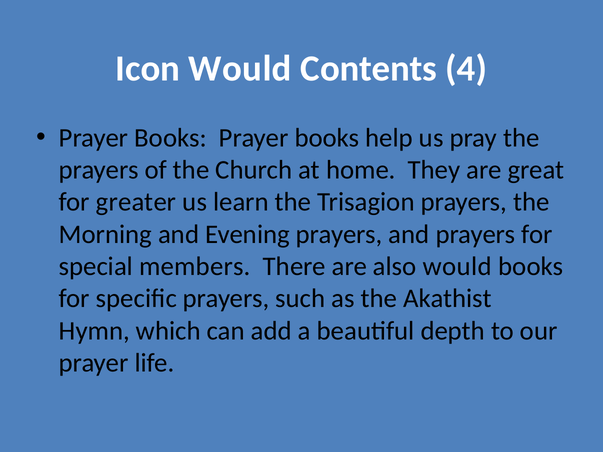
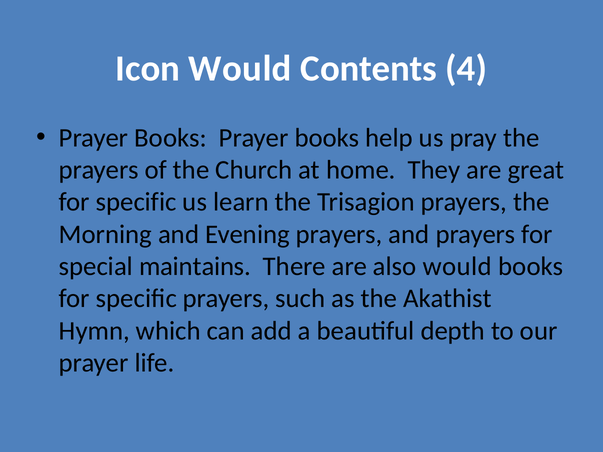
greater: greater -> specific (136, 202)
members: members -> maintains (195, 267)
